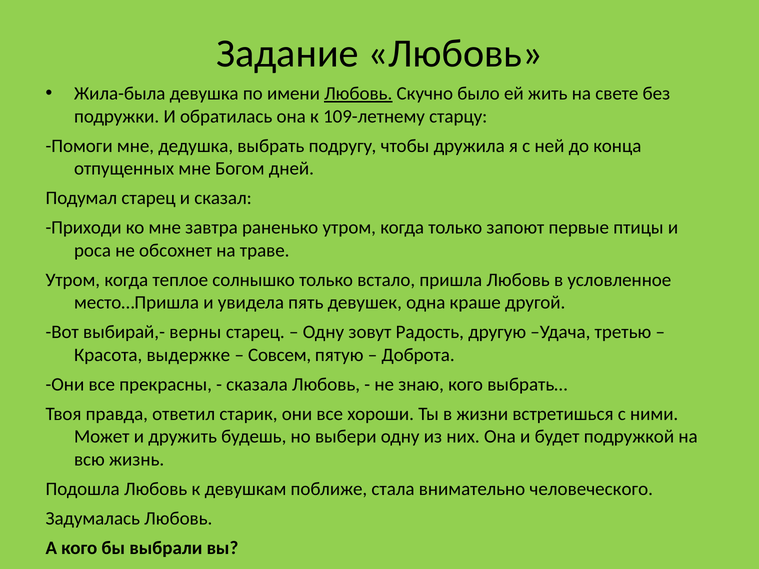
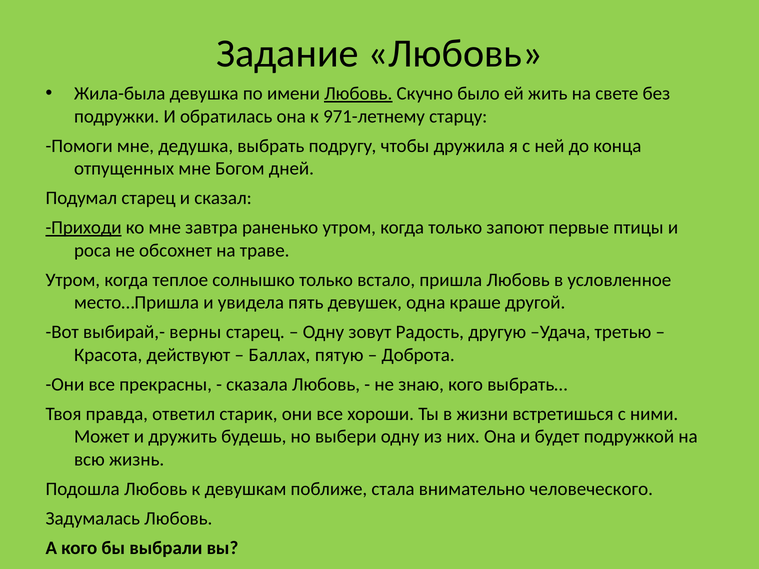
109-летнему: 109-летнему -> 971-летнему (374, 116)
Приходи underline: none -> present (84, 228)
выдержке: выдержке -> действуют (188, 355)
Совсем: Совсем -> Баллах (279, 355)
